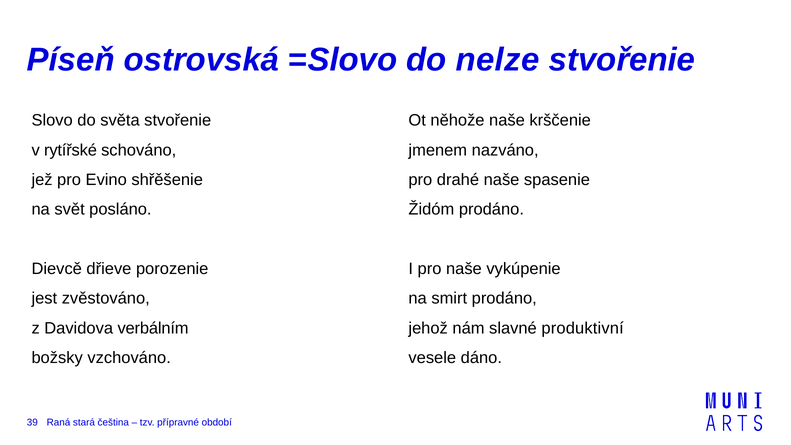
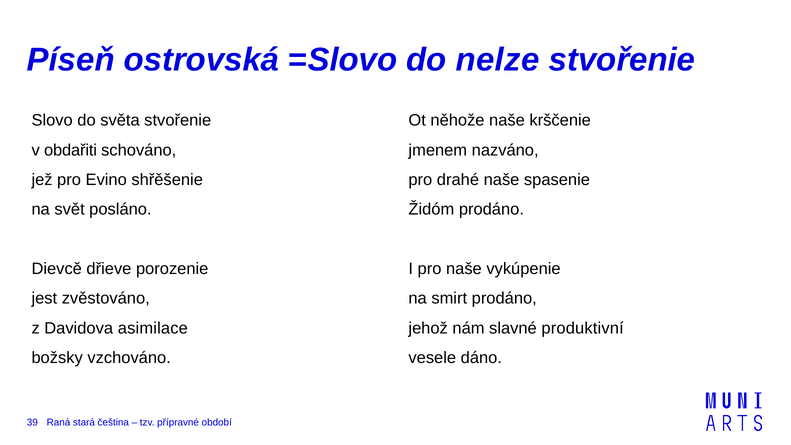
rytířské: rytířské -> obdařiti (70, 150)
verbálním: verbálním -> asimilace (153, 328)
